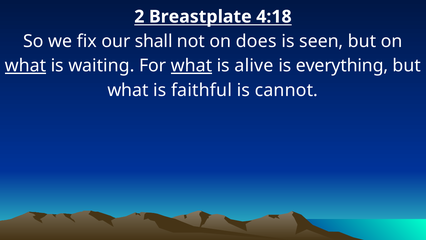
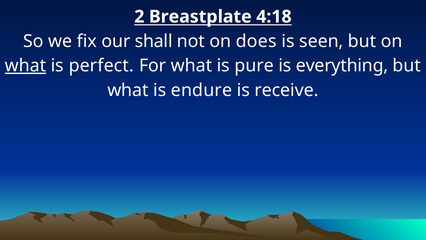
waiting: waiting -> perfect (101, 66)
what underline: present -> none (192, 66)
alive: alive -> pure (254, 66)
faithful: faithful -> endure (201, 90)
cannot: cannot -> receive (286, 90)
